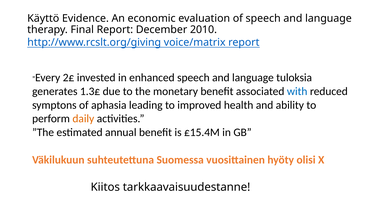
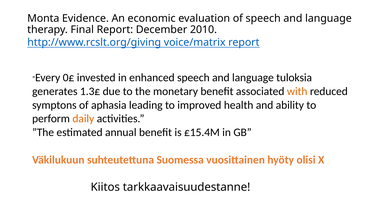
Käyttö: Käyttö -> Monta (43, 18)
2£: 2£ -> 0£ (69, 77)
with colour: blue -> orange (297, 91)
